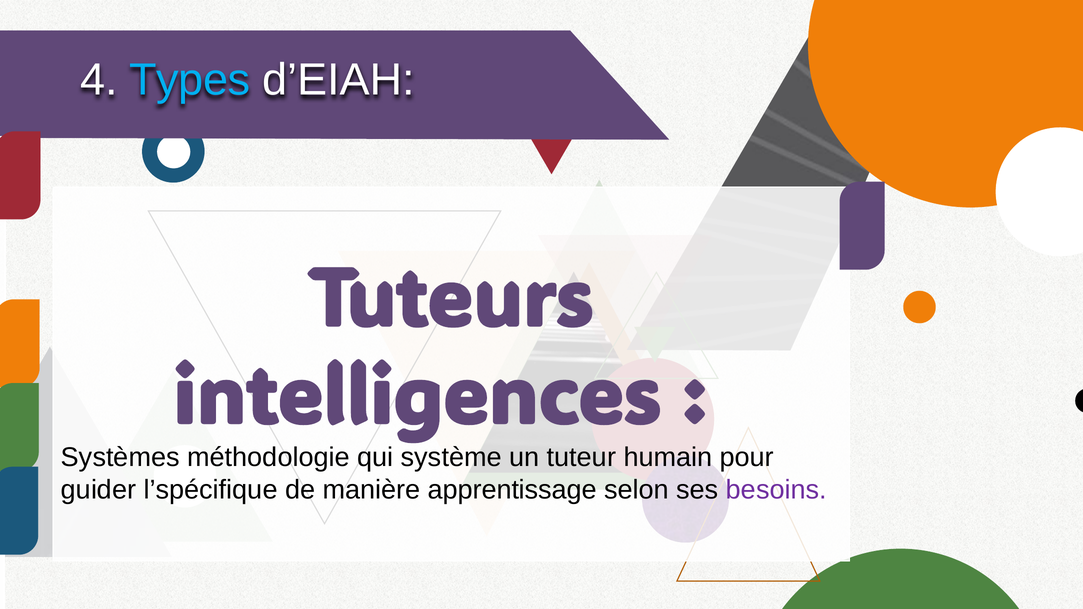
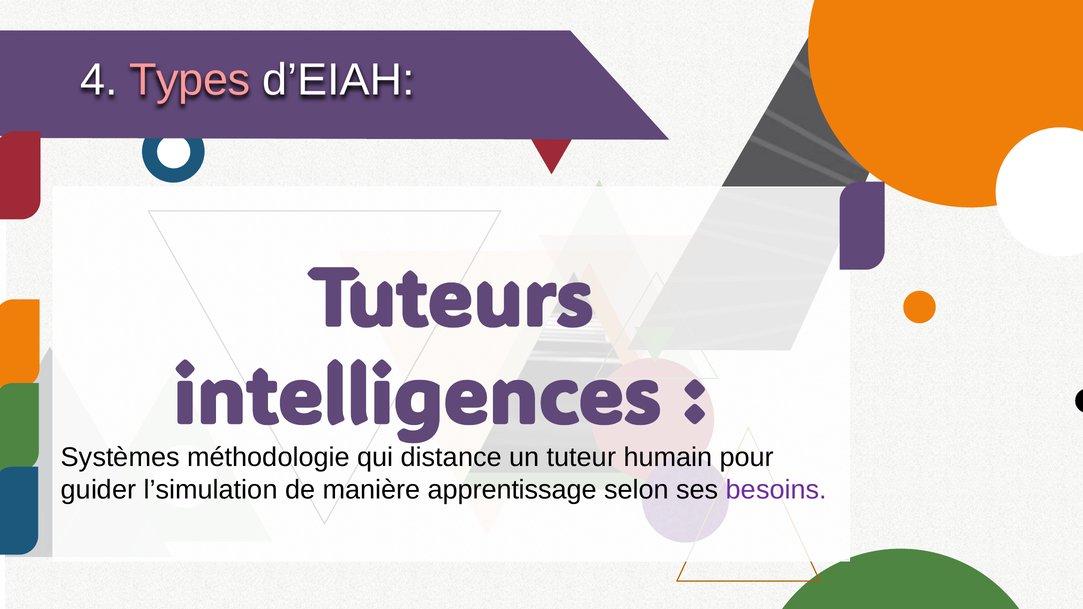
Types colour: light blue -> pink (190, 80)
qui système: système -> distance (451, 457)
l’spécifique: l’spécifique -> l’simulation (211, 490)
